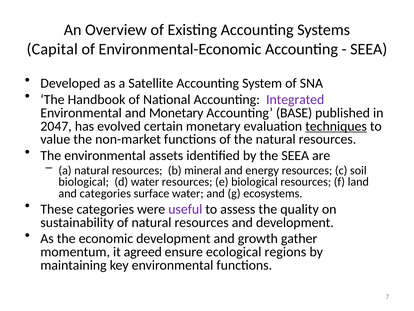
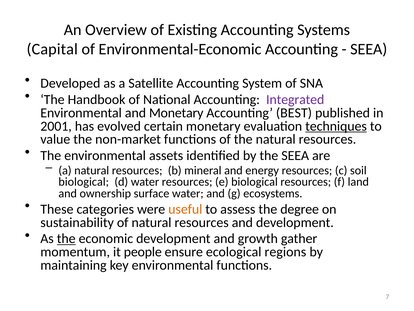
BASE: BASE -> BEST (294, 113)
2047: 2047 -> 2001 (56, 126)
and categories: categories -> ownership (105, 193)
useful colour: purple -> orange (185, 209)
quality: quality -> degree (300, 209)
the underline: none -> present (66, 238)
agreed: agreed -> people (143, 252)
